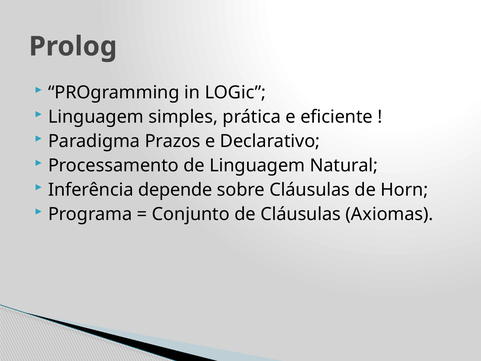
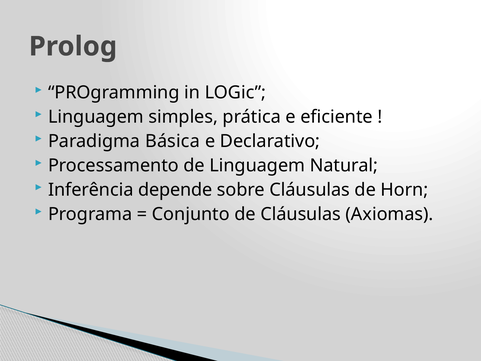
Prazos: Prazos -> Básica (173, 141)
